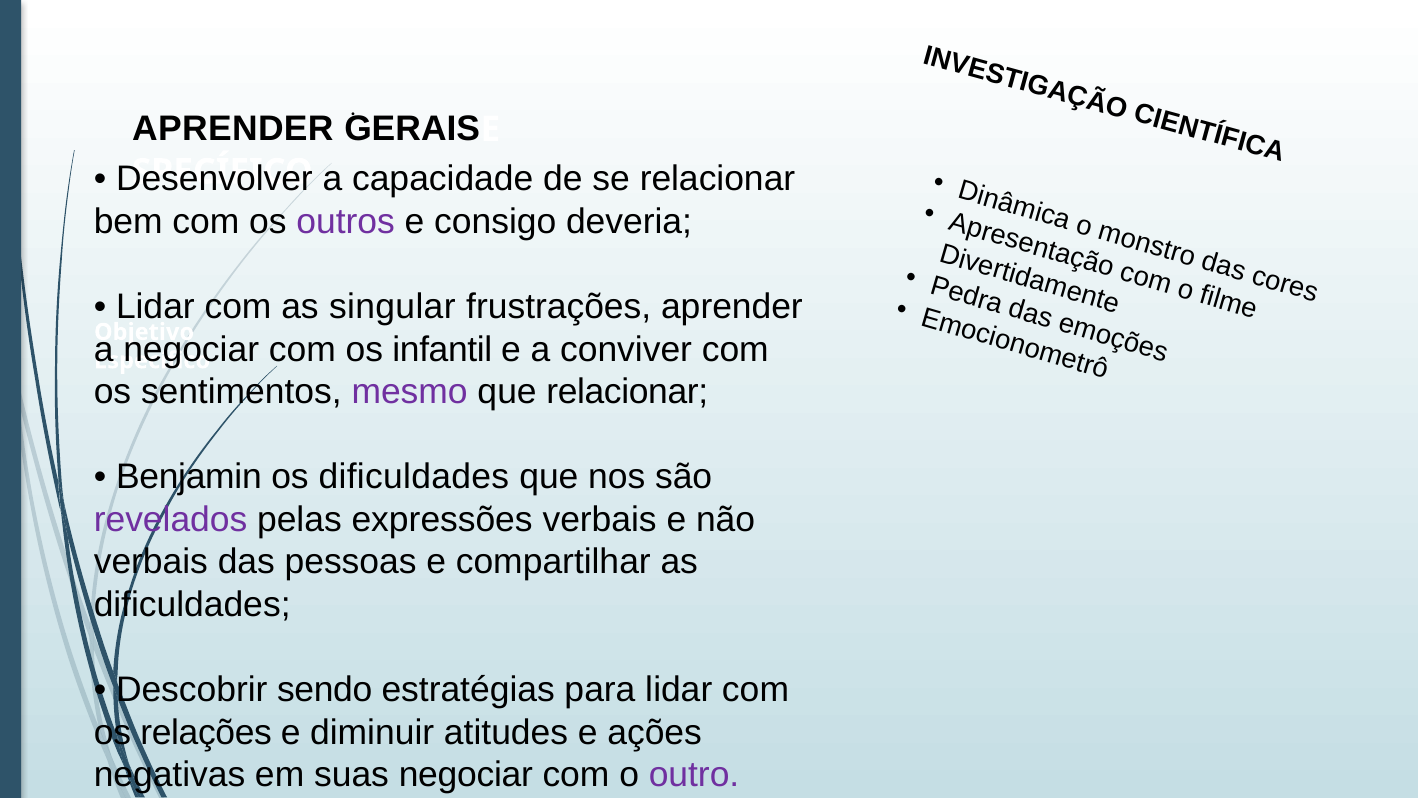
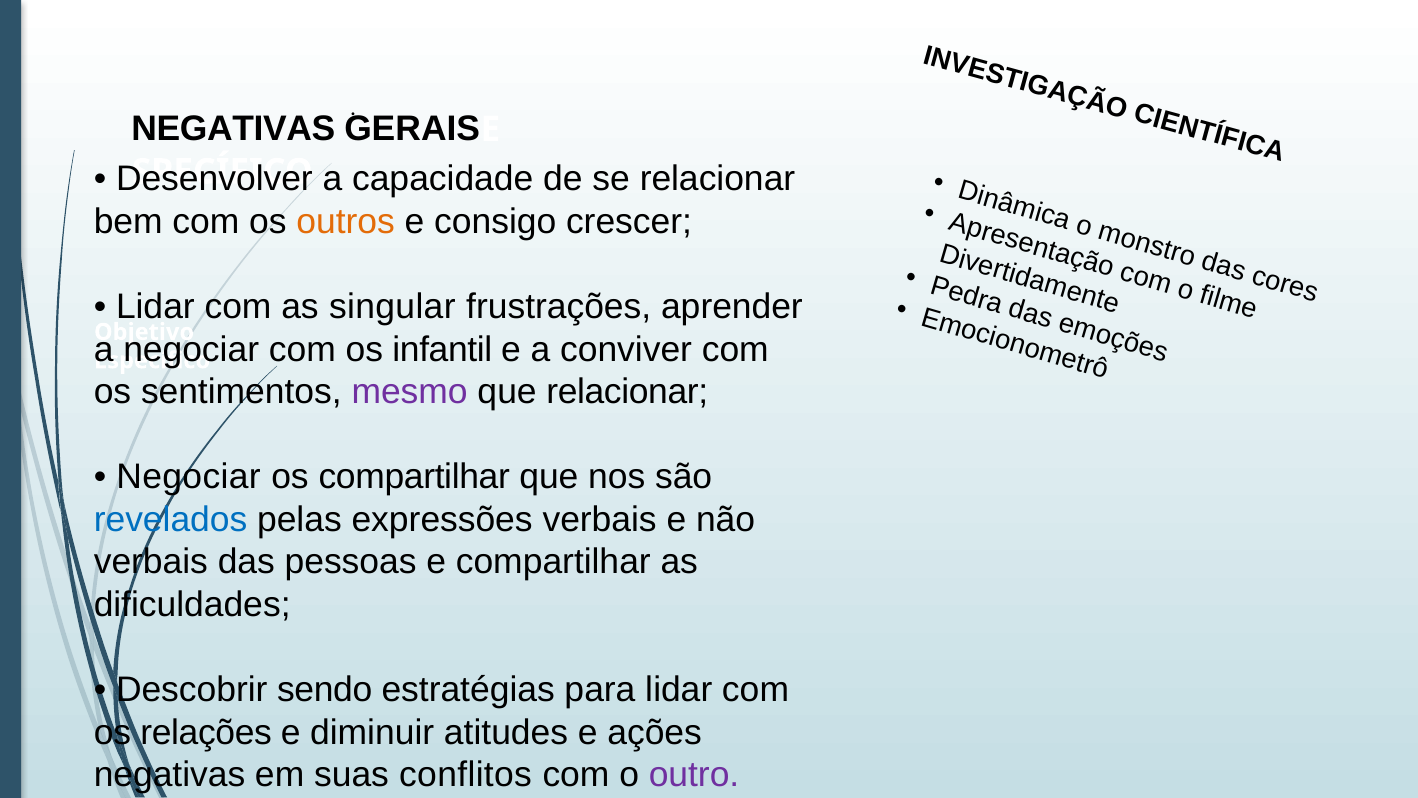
APRENDER: APRENDER -> NEGATIVAS (233, 129)
outros colour: purple -> orange (346, 222)
deveria: deveria -> crescer (629, 222)
Benjamin: Benjamin -> Negociar (189, 477)
os dificuldades: dificuldades -> compartilhar (414, 477)
revelados colour: purple -> blue (171, 519)
suas negociar: negociar -> conflitos (466, 775)
